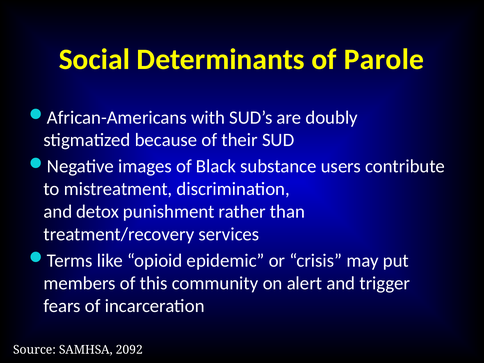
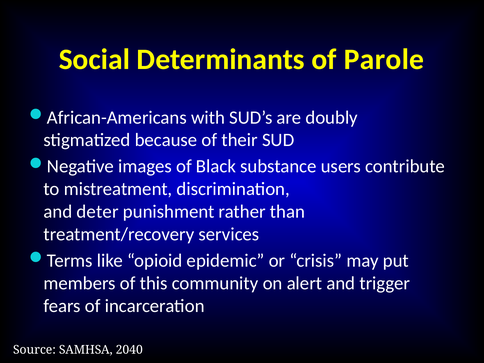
detox: detox -> deter (97, 212)
2092: 2092 -> 2040 (129, 350)
